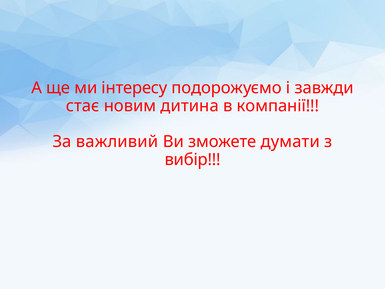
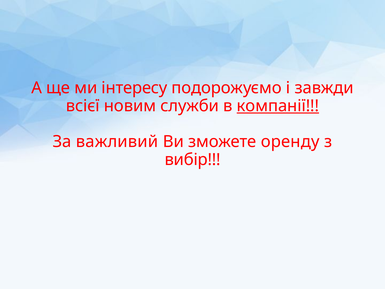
стає: стає -> всієї (83, 106)
дитина: дитина -> служби (190, 106)
компанії underline: none -> present (278, 106)
думати: думати -> оренду (290, 142)
